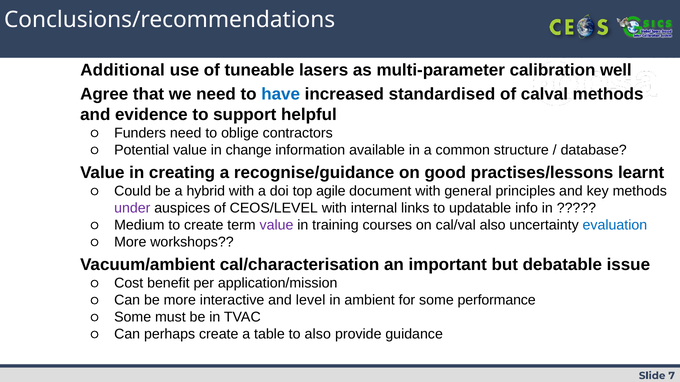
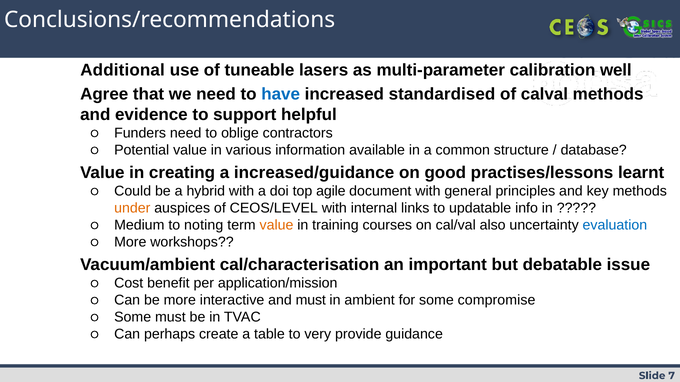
change: change -> various (249, 150)
recognise/guidance: recognise/guidance -> increased/guidance (314, 173)
under colour: purple -> orange (132, 208)
to create: create -> noting (204, 225)
value colour: purple -> orange (276, 225)
and level: level -> must (311, 301)
performance: performance -> compromise (497, 301)
to also: also -> very (318, 335)
